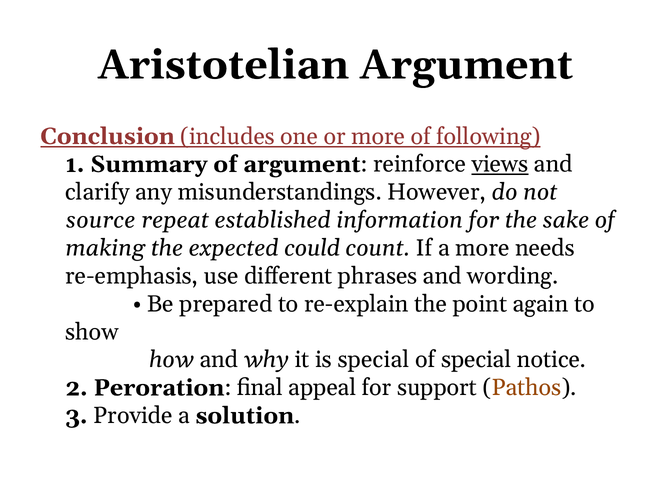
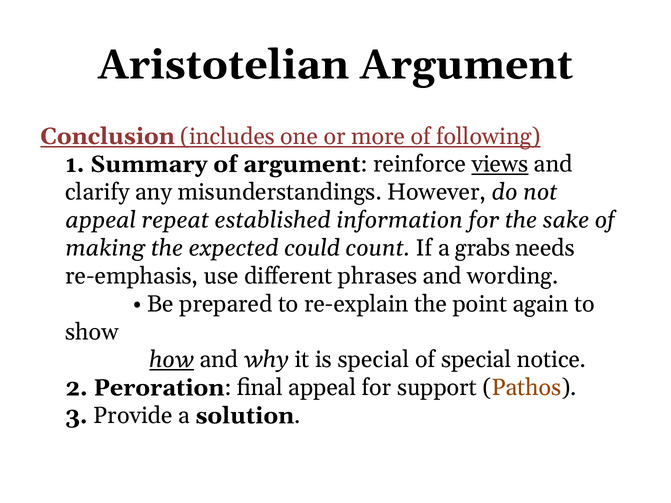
source: source -> appeal (101, 220)
a more: more -> grabs (483, 248)
how underline: none -> present (172, 360)
